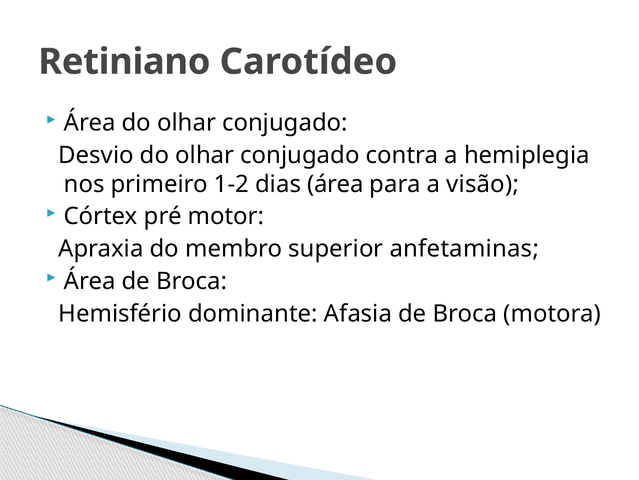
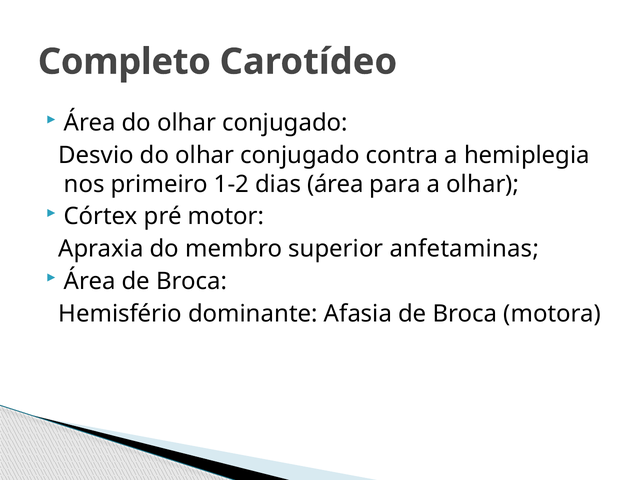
Retiniano: Retiniano -> Completo (124, 62)
a visão: visão -> olhar (483, 184)
